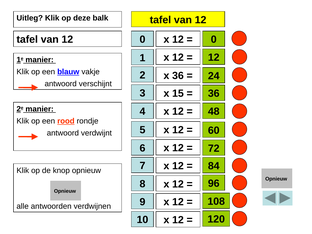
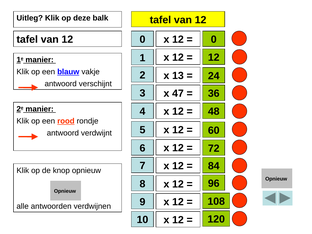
x 36: 36 -> 13 (178, 76)
15: 15 -> 47 (178, 94)
